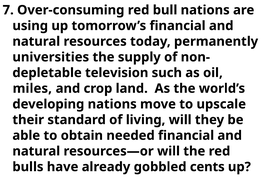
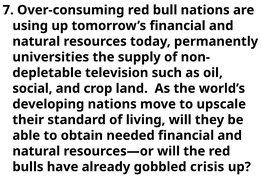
miles: miles -> social (32, 88)
cents: cents -> crisis (207, 167)
